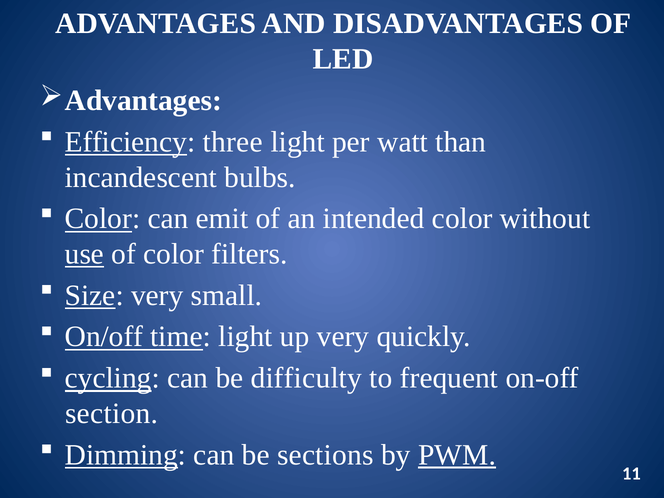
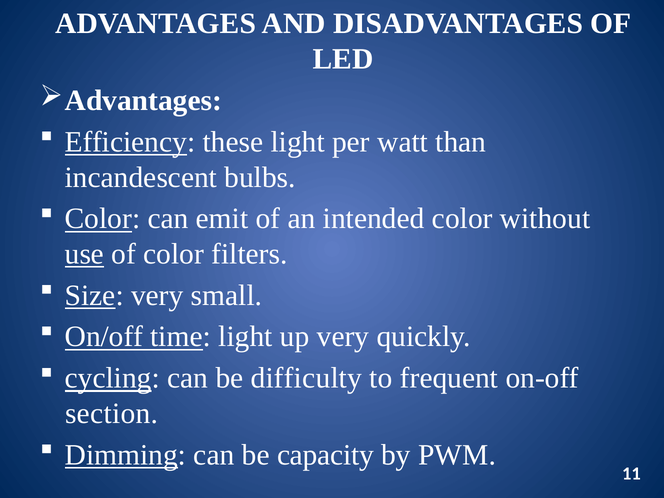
three: three -> these (233, 142)
sections: sections -> capacity (325, 455)
PWM underline: present -> none (457, 455)
